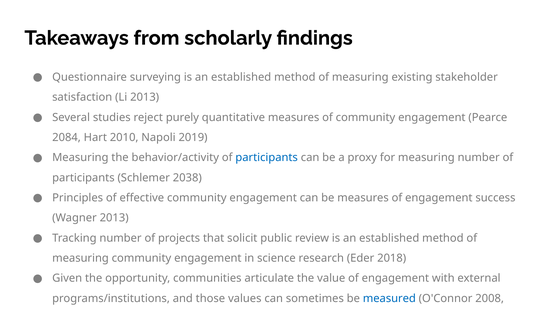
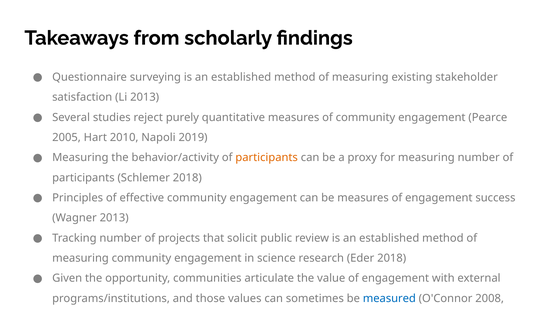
2084: 2084 -> 2005 (67, 138)
participants colour: blue -> orange (267, 158)
Schlemer 2038: 2038 -> 2018 (187, 178)
